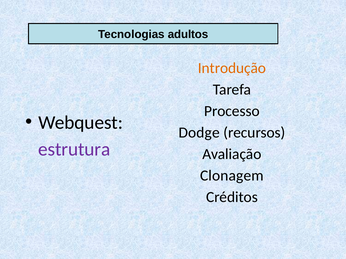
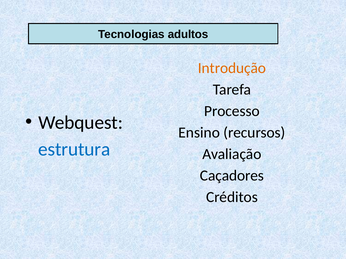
Dodge: Dodge -> Ensino (199, 133)
estrutura colour: purple -> blue (74, 150)
Clonagem: Clonagem -> Caçadores (232, 176)
